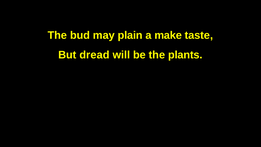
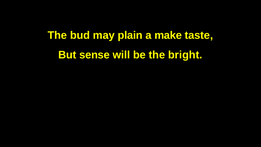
dread: dread -> sense (95, 55)
plants: plants -> bright (185, 55)
